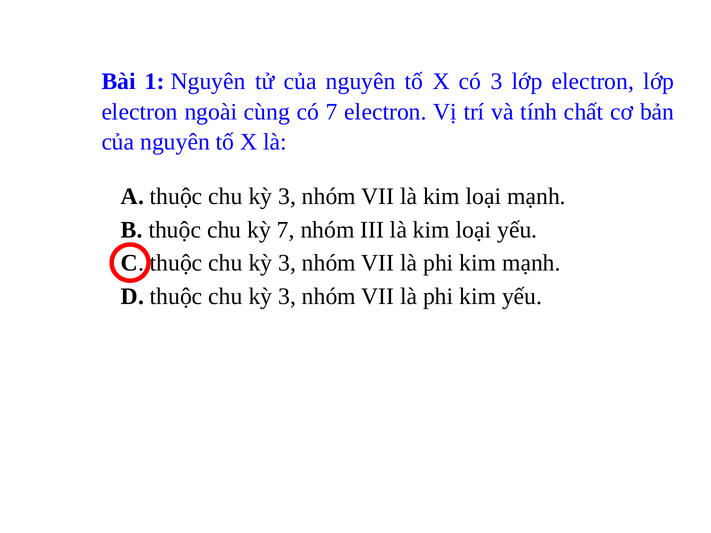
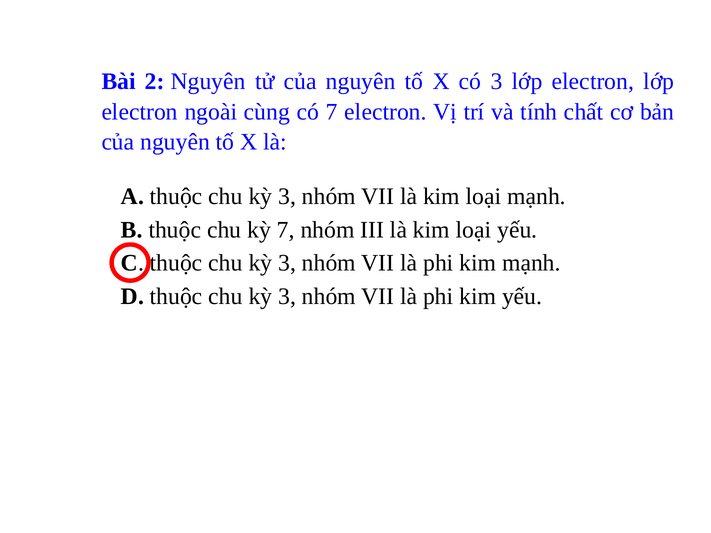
1: 1 -> 2 (155, 81)
